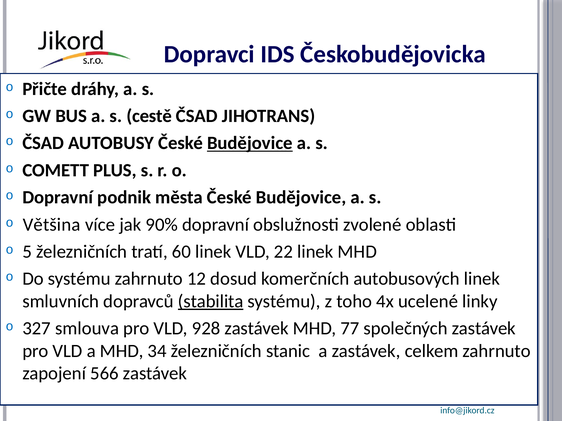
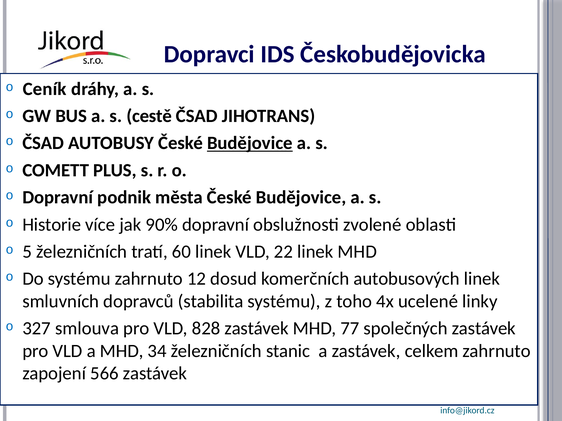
Přičte: Přičte -> Ceník (45, 89)
Většina: Většina -> Historie (52, 225)
stabilita underline: present -> none (211, 302)
928: 928 -> 828 (206, 329)
